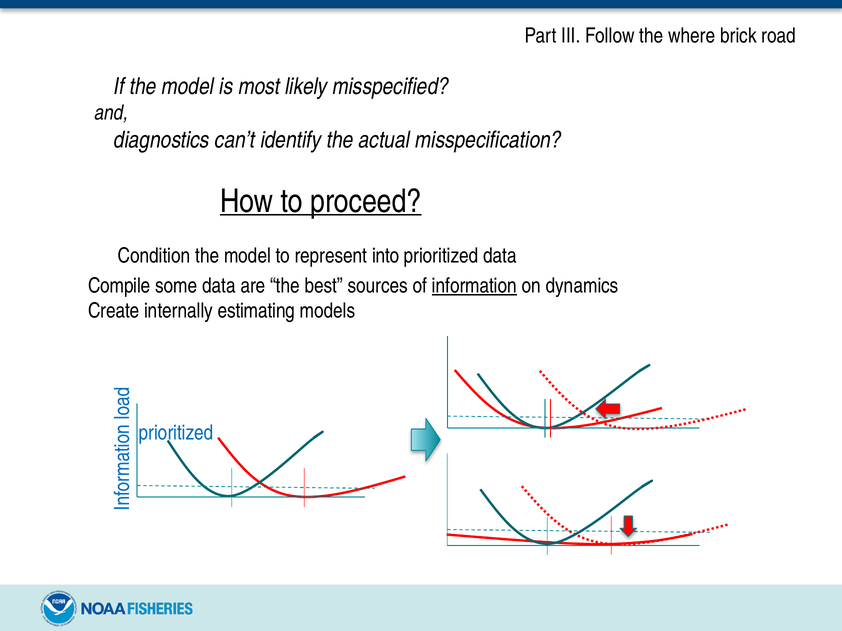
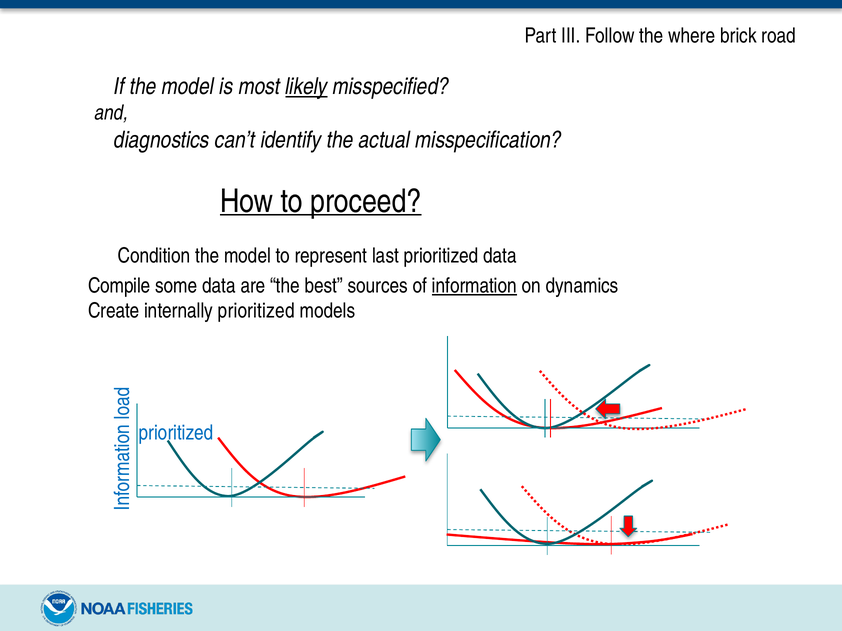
likely underline: none -> present (306, 87)
into: into -> last (386, 256)
internally estimating: estimating -> prioritized (256, 311)
